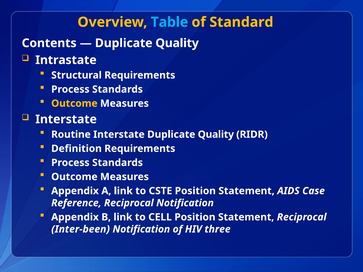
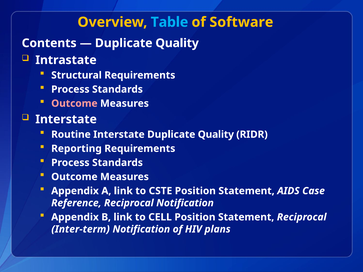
Standard: Standard -> Software (241, 22)
Outcome colour: yellow -> pink (74, 104)
Definition: Definition -> Reporting (76, 149)
Inter-been: Inter-been -> Inter-term (81, 229)
three: three -> plans (218, 229)
